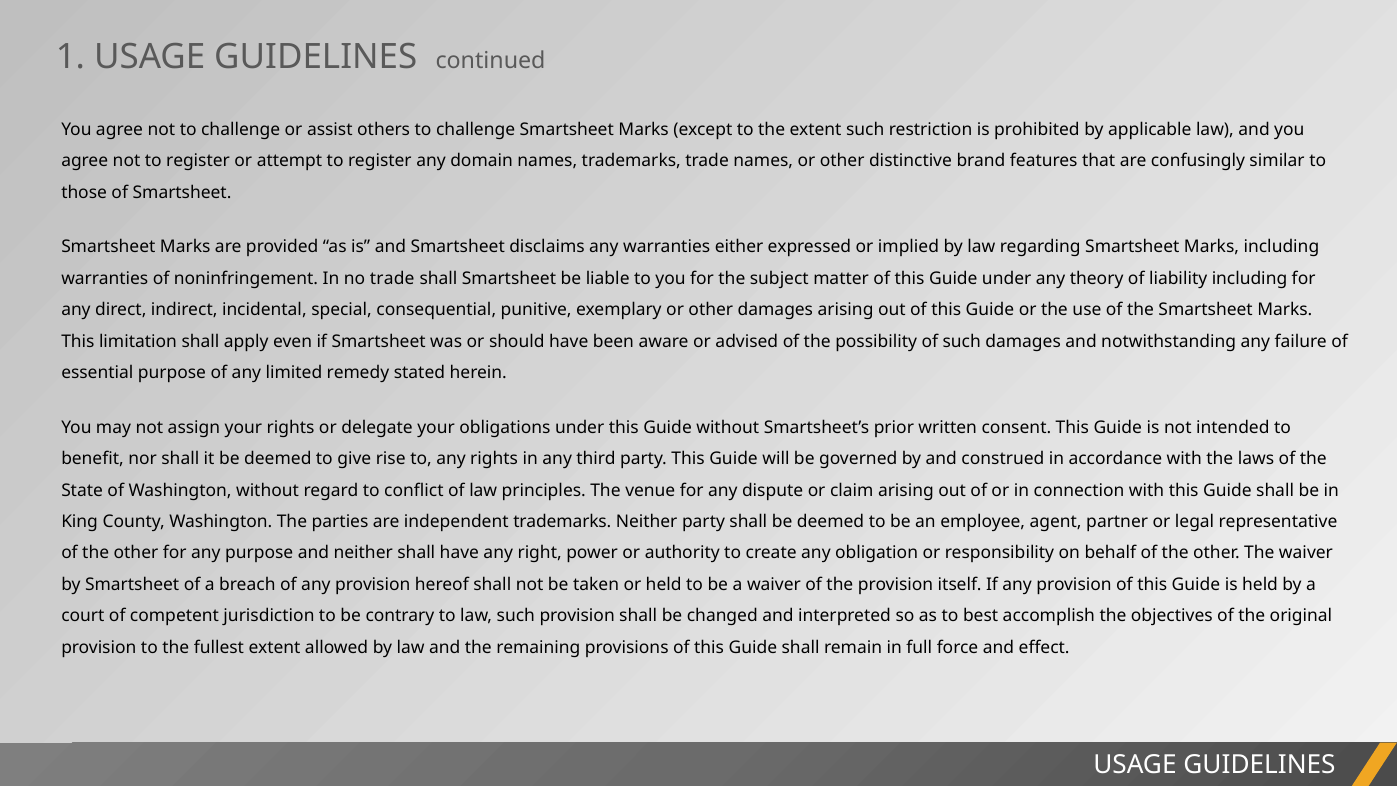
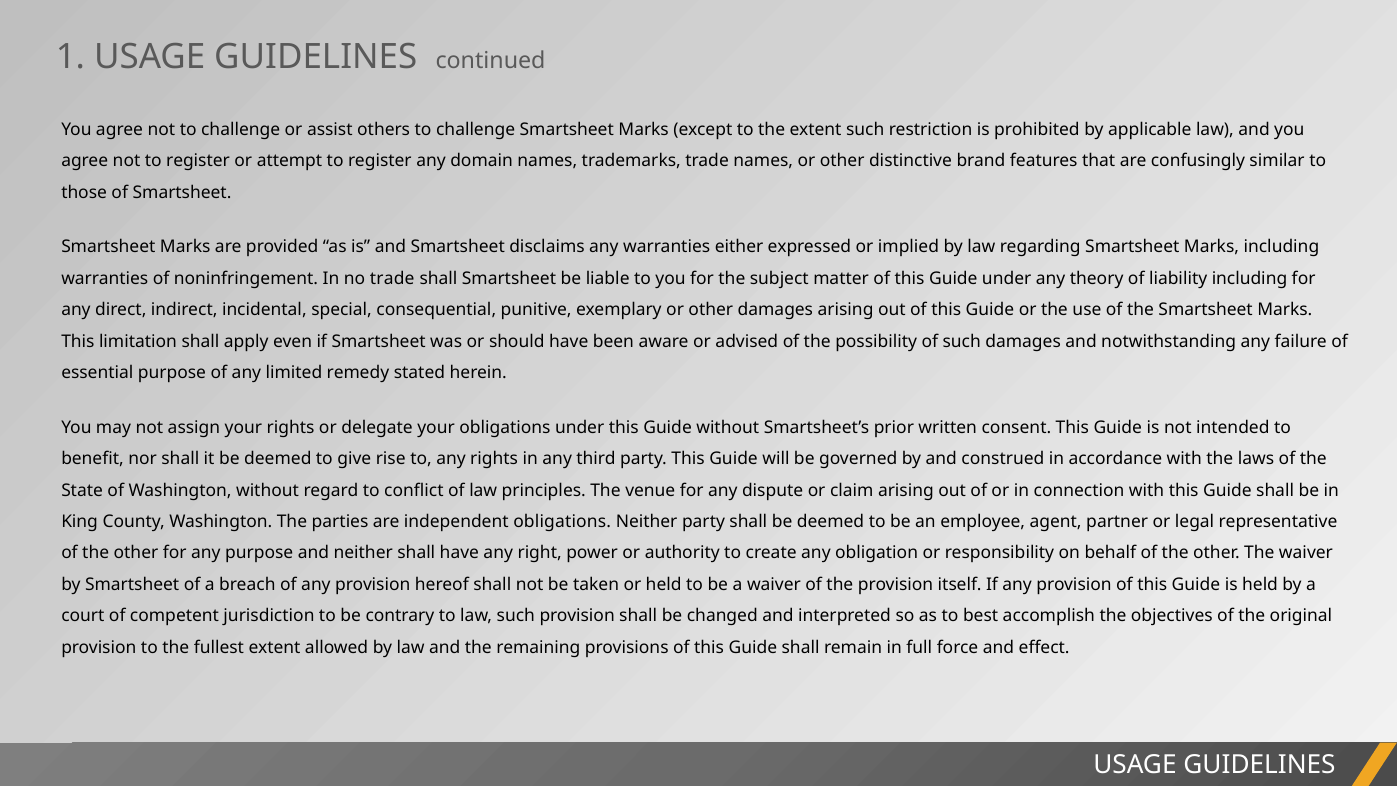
independent trademarks: trademarks -> obligations (562, 522)
